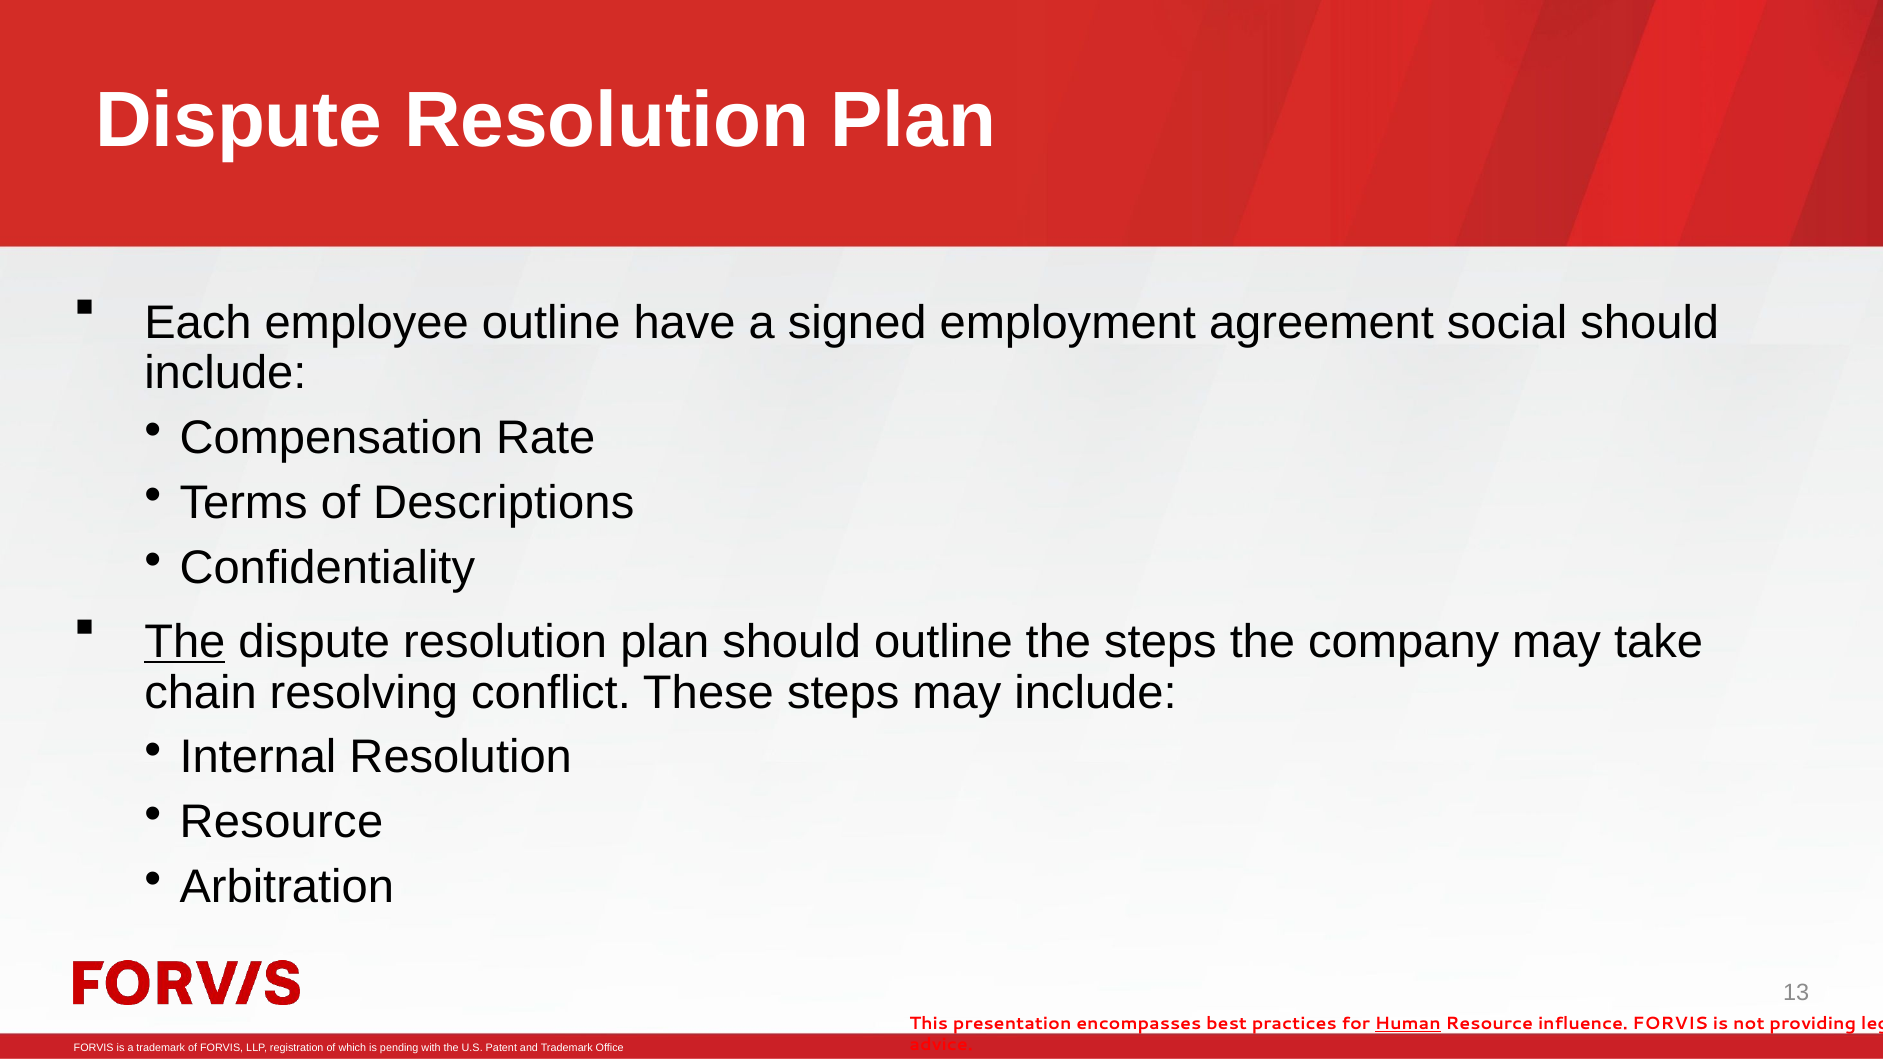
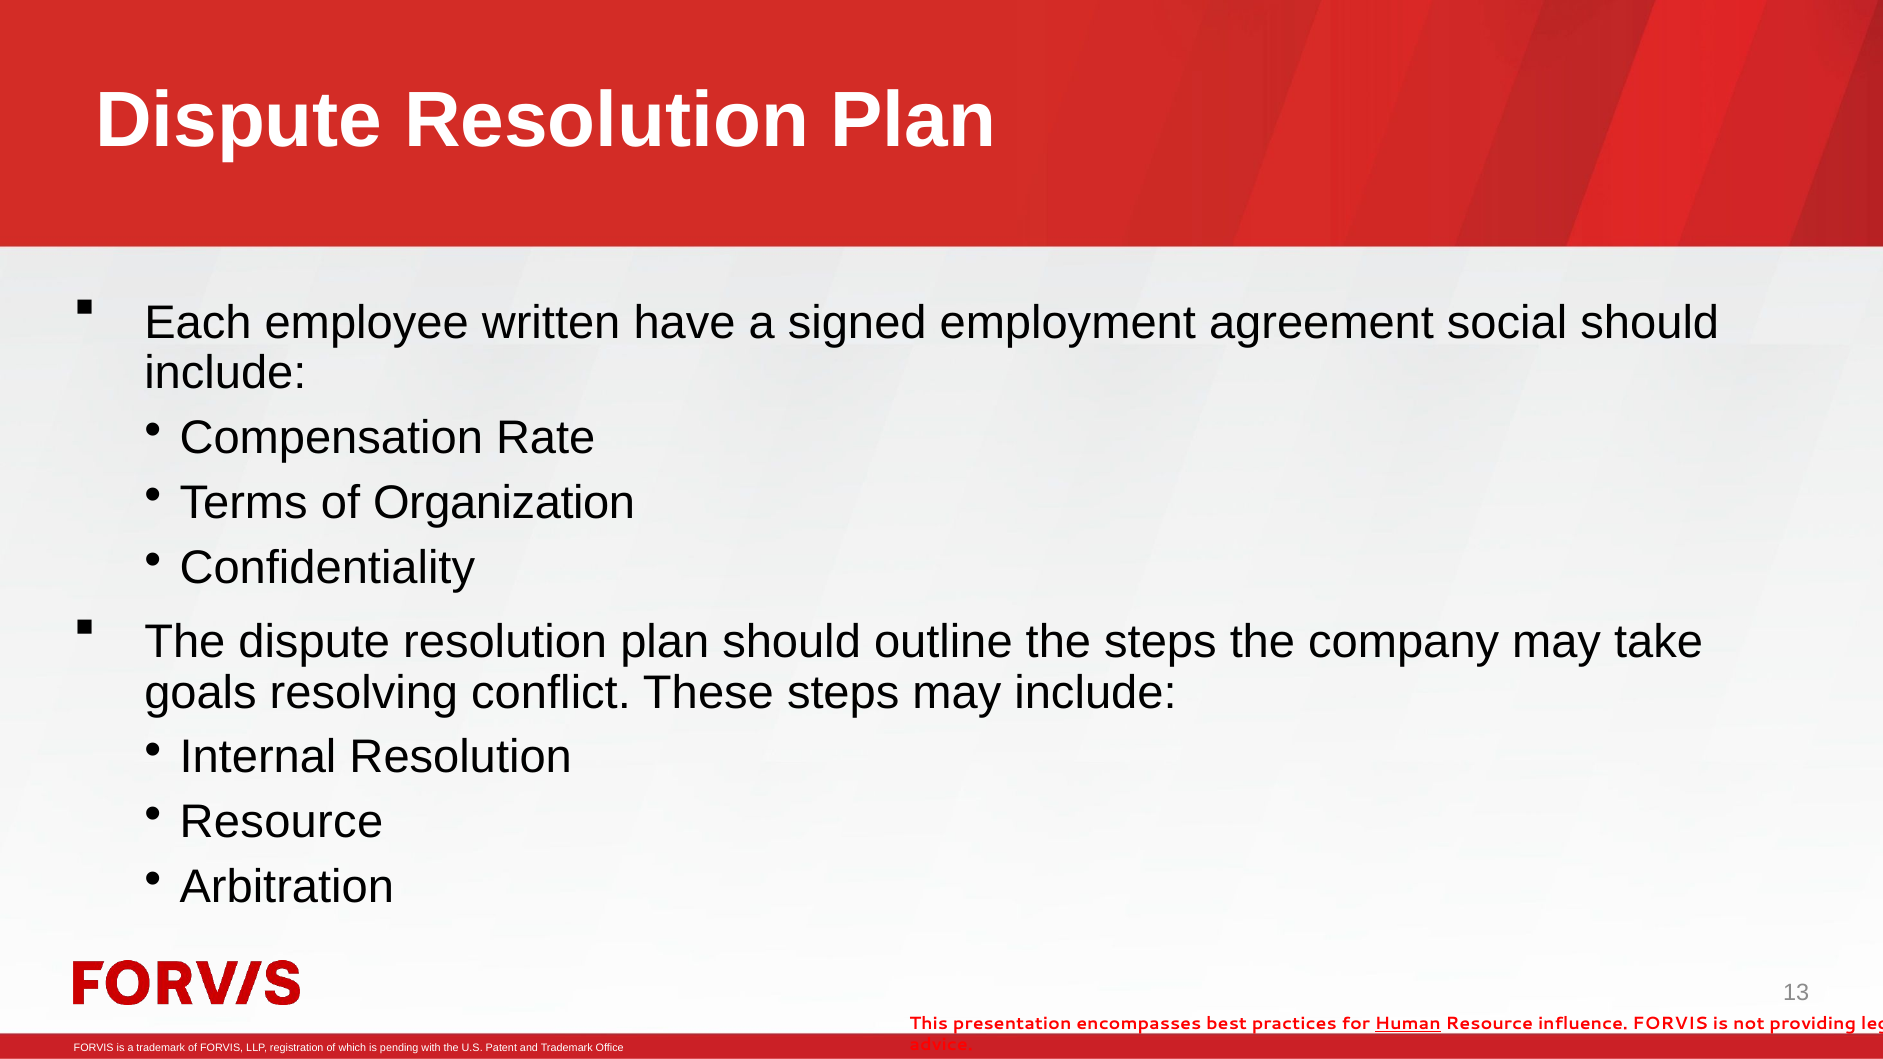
employee outline: outline -> written (551, 323)
Descriptions: Descriptions -> Organization (504, 503)
The underline: present -> none (185, 642)
chain: chain -> goals (201, 693)
